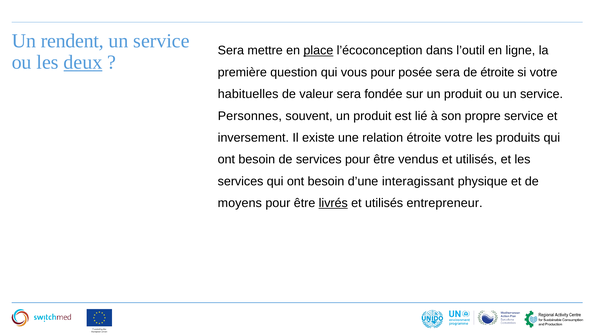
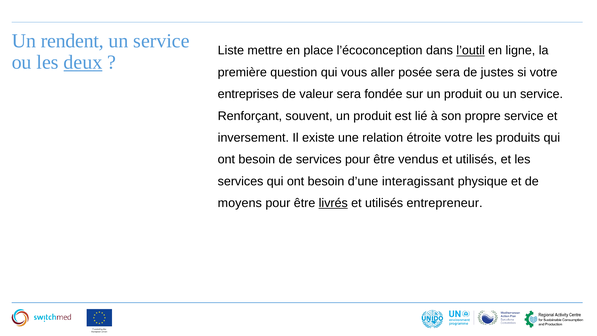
Sera: Sera -> Liste (231, 51)
place underline: present -> none (318, 51)
l’outil underline: none -> present (471, 51)
vous pour: pour -> aller (383, 72)
de étroite: étroite -> justes (497, 72)
habituelles: habituelles -> entreprises (248, 94)
Personnes: Personnes -> Renforçant (250, 116)
